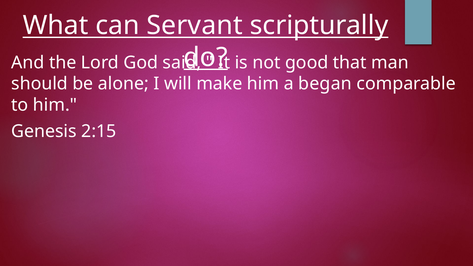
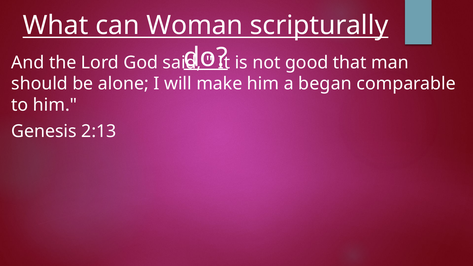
Servant: Servant -> Woman (195, 25)
2:15: 2:15 -> 2:13 (99, 131)
